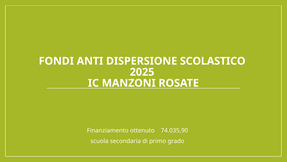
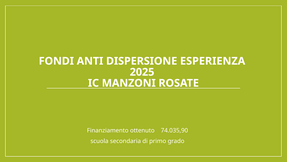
SCOLASTICO: SCOLASTICO -> ESPERIENZA (213, 61)
